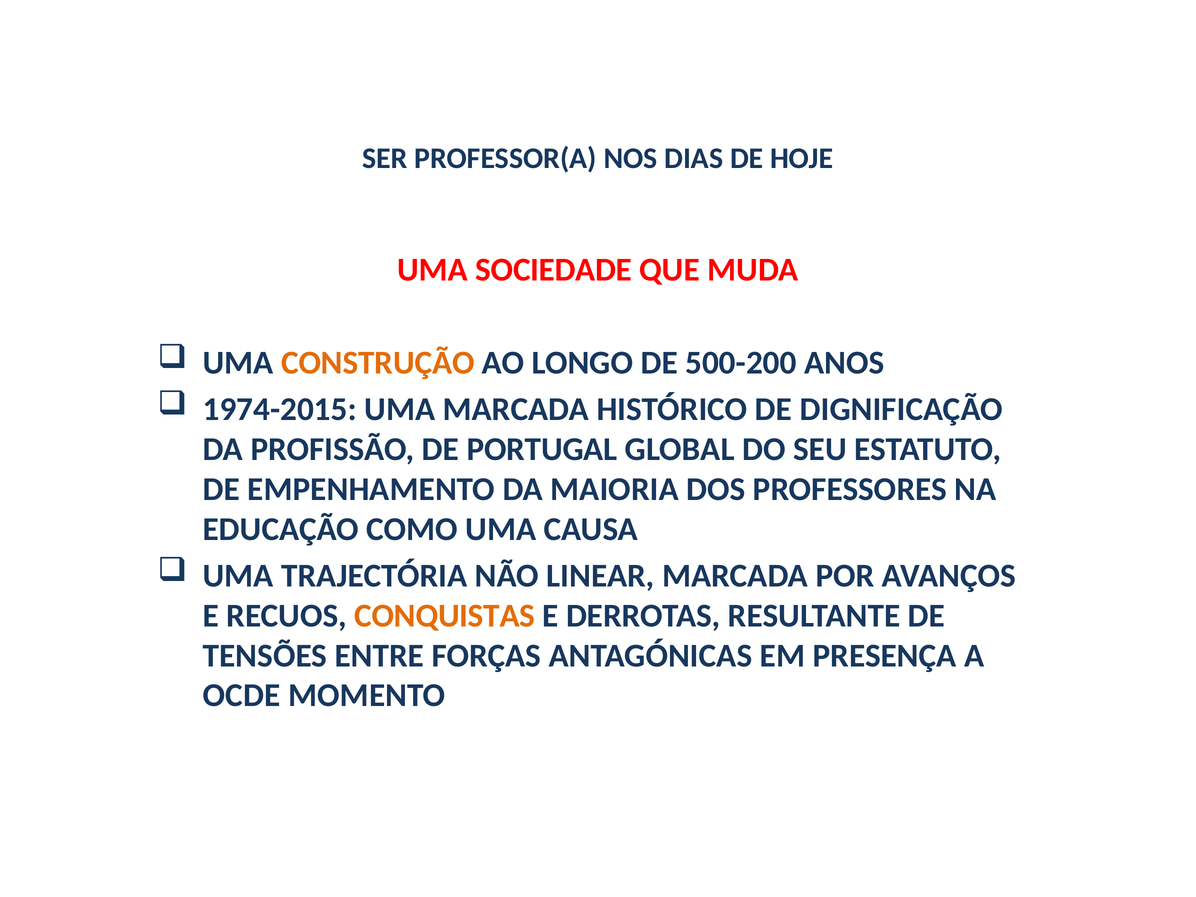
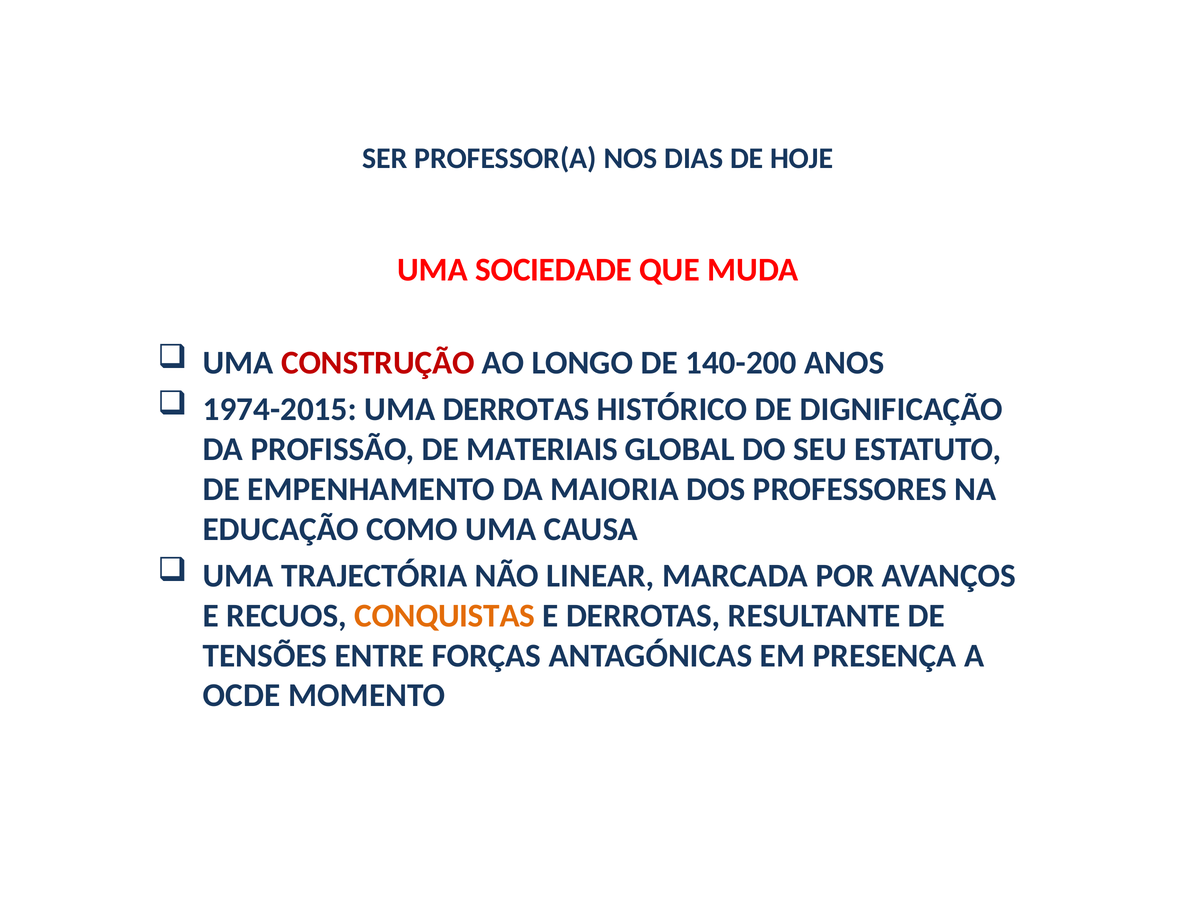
CONSTRUÇÃO colour: orange -> red (378, 363)
500-200: 500-200 -> 140-200 (741, 363)
UMA MARCADA: MARCADA -> DERROTAS (516, 409)
PORTUGAL: PORTUGAL -> MATERIAIS (542, 449)
